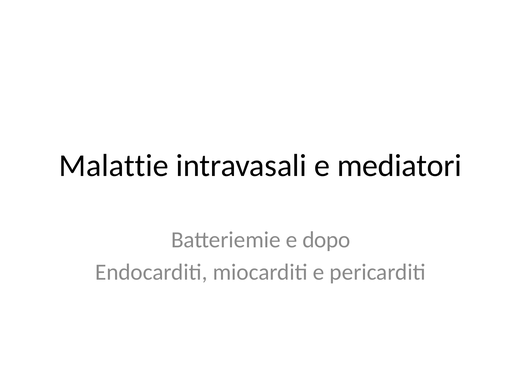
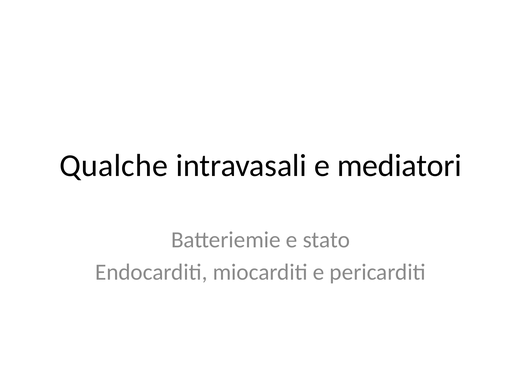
Malattie: Malattie -> Qualche (114, 165)
dopo: dopo -> stato (326, 240)
